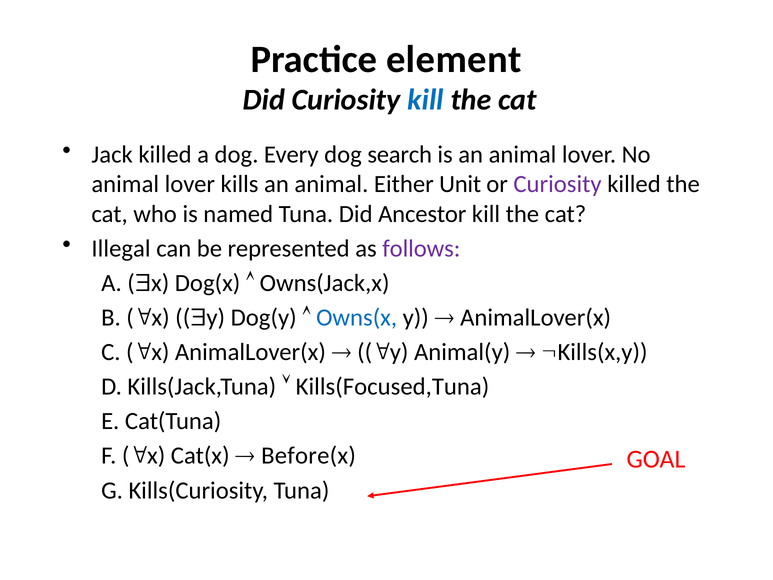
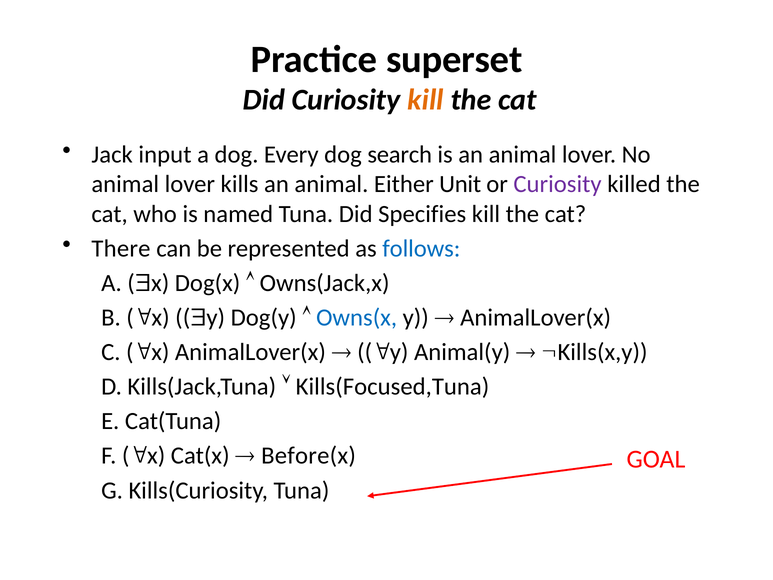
element: element -> superset (454, 59)
kill colour: blue -> orange (426, 100)
Jack killed: killed -> input (165, 155)
Ancestor: Ancestor -> Specifies (422, 214)
Illegal: Illegal -> There (121, 248)
follows colour: purple -> blue (421, 248)
